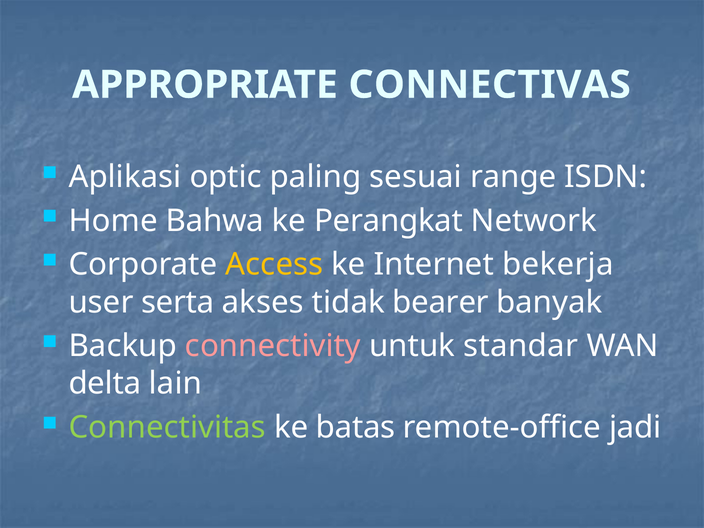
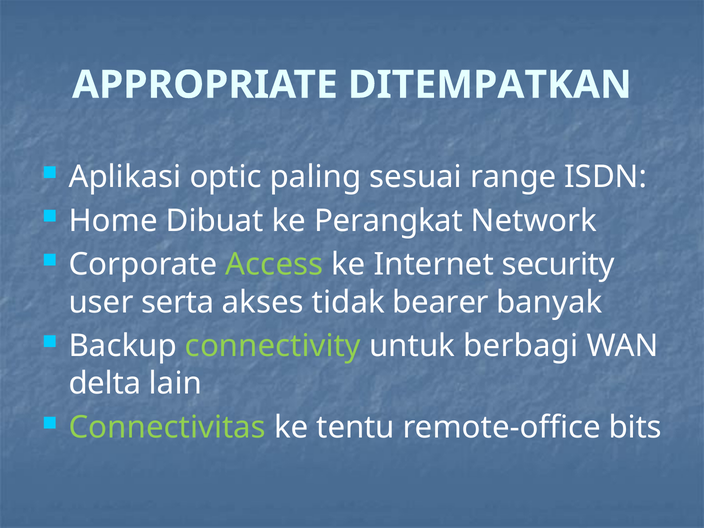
CONNECTIVAS: CONNECTIVAS -> DITEMPATKAN (490, 85)
Bahwa: Bahwa -> Dibuat (215, 221)
Access colour: yellow -> light green (274, 265)
bekerja: bekerja -> security (558, 265)
connectivity colour: pink -> light green (273, 346)
standar: standar -> berbagi (521, 346)
batas: batas -> tentu (356, 427)
jadi: jadi -> bits (635, 427)
